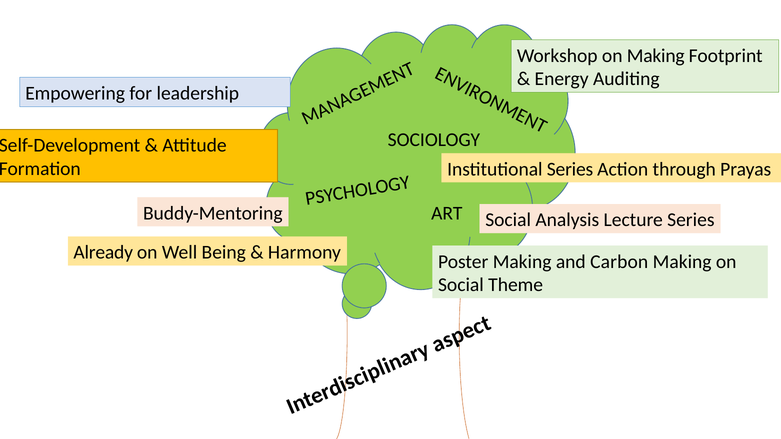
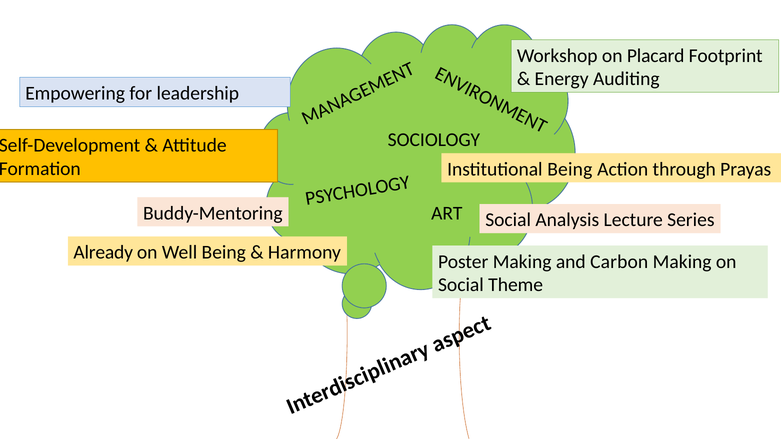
on Making: Making -> Placard (656, 56)
Institutional Series: Series -> Being (570, 169)
